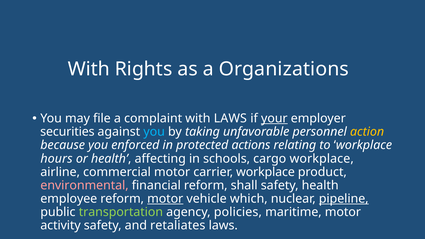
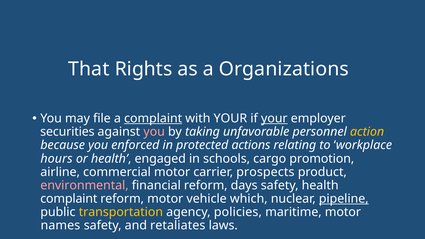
With: With -> That (89, 69)
complaint underline: none -> present (153, 118)
with LAWS: LAWS -> YOUR (230, 118)
you colour: light blue -> pink (154, 132)
affecting: affecting -> engaged (160, 159)
cargo workplace: workplace -> promotion (322, 159)
carrier workplace: workplace -> prospects (265, 172)
shall: shall -> days (244, 185)
employee: employee -> complaint (69, 199)
motor underline: present -> none (165, 199)
transportation colour: light green -> yellow (121, 212)
activity: activity -> names (60, 226)
